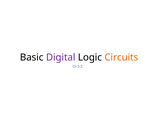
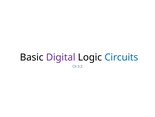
Circuits colour: orange -> blue (121, 57)
